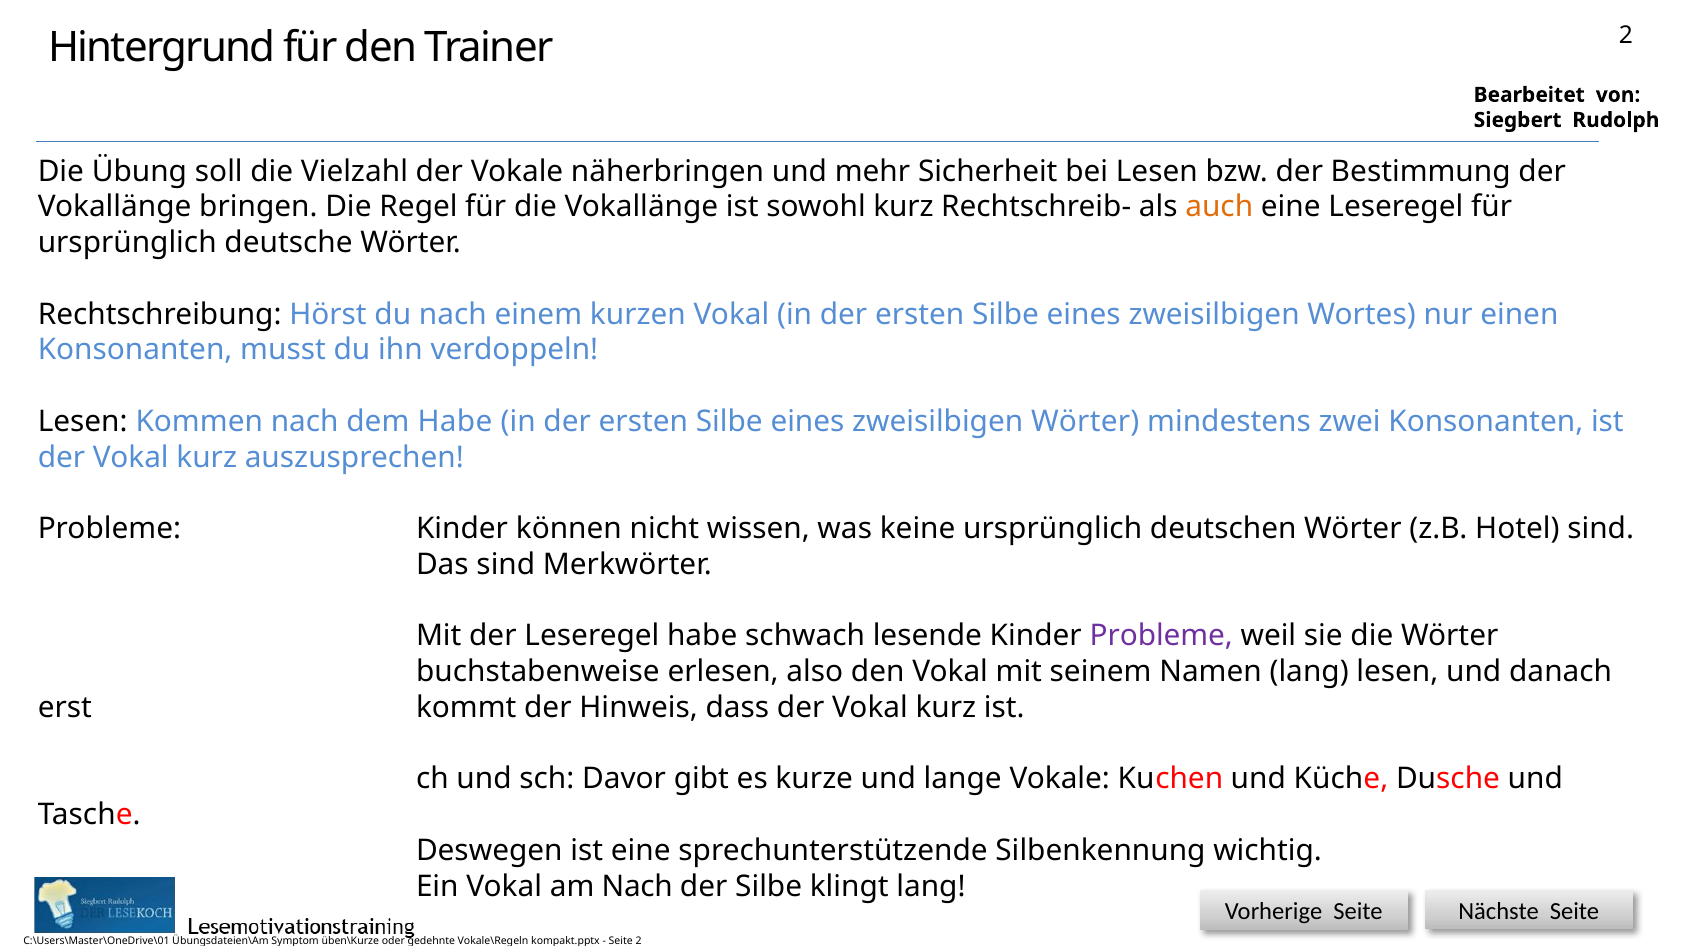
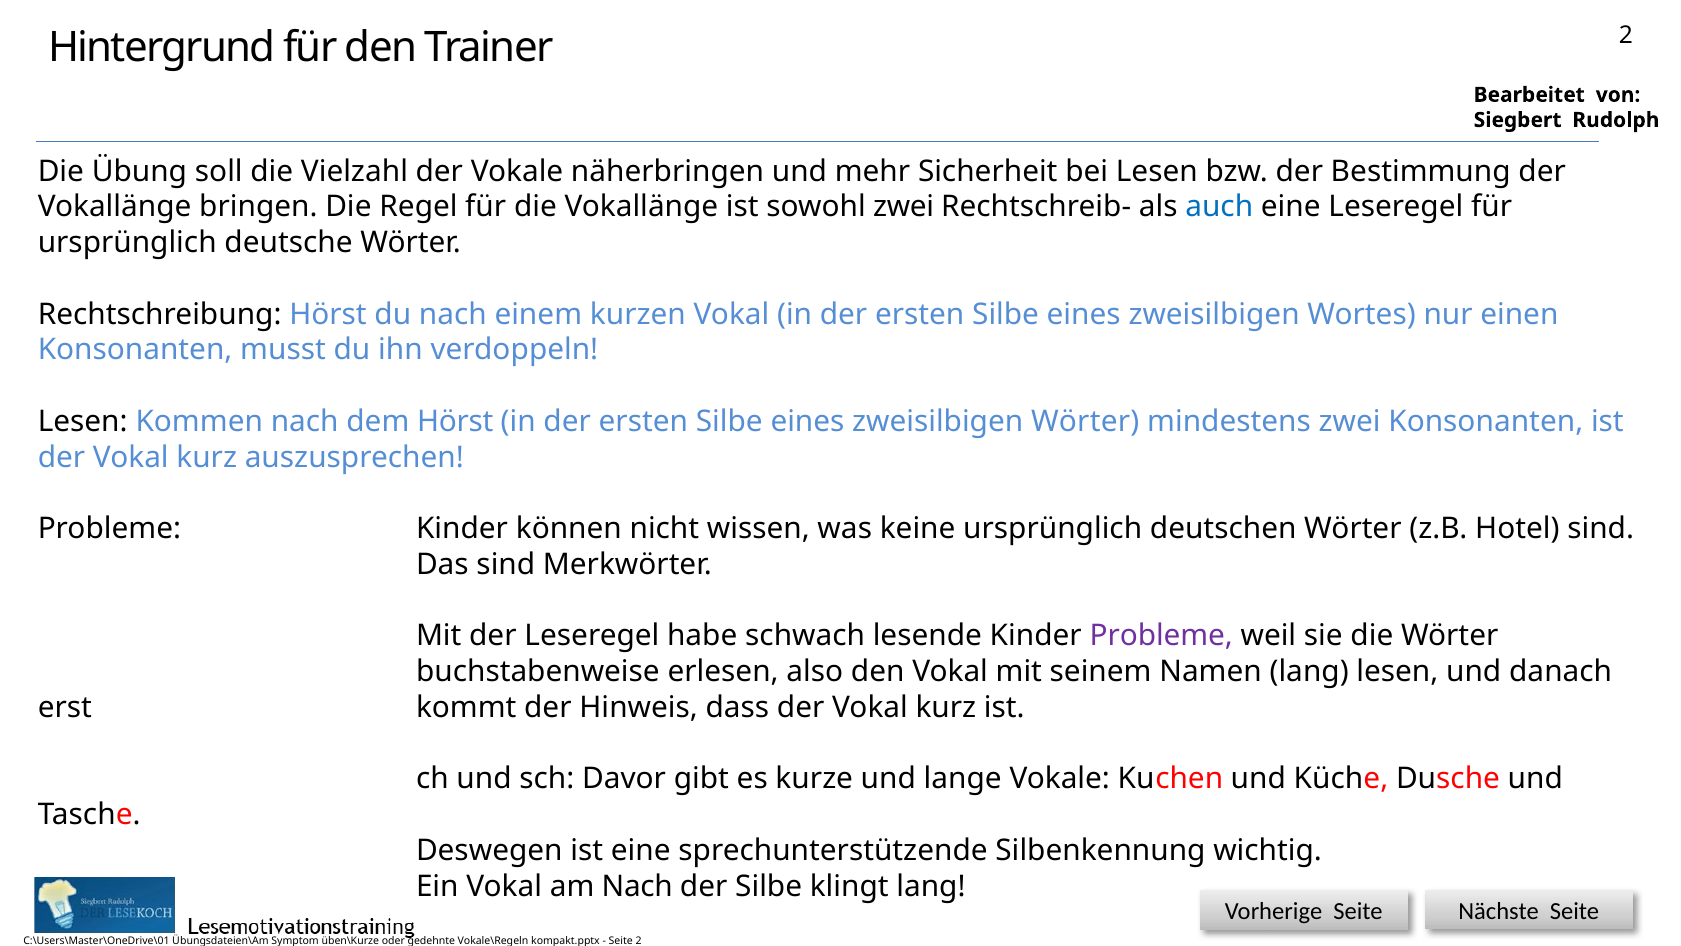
sowohl kurz: kurz -> zwei (904, 207)
auch colour: orange -> blue (1219, 207)
dem Habe: Habe -> Hörst (455, 421)
